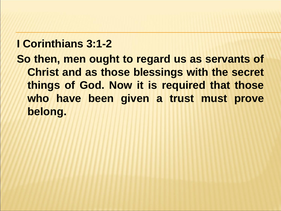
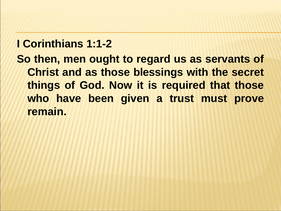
3:1-2: 3:1-2 -> 1:1-2 (99, 44)
belong: belong -> remain (47, 111)
